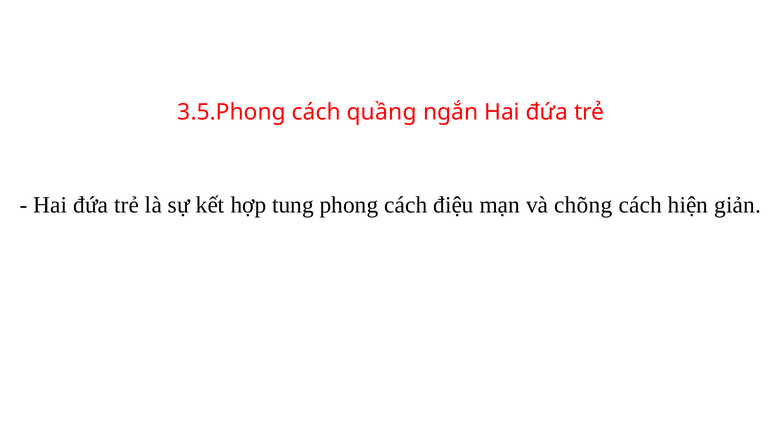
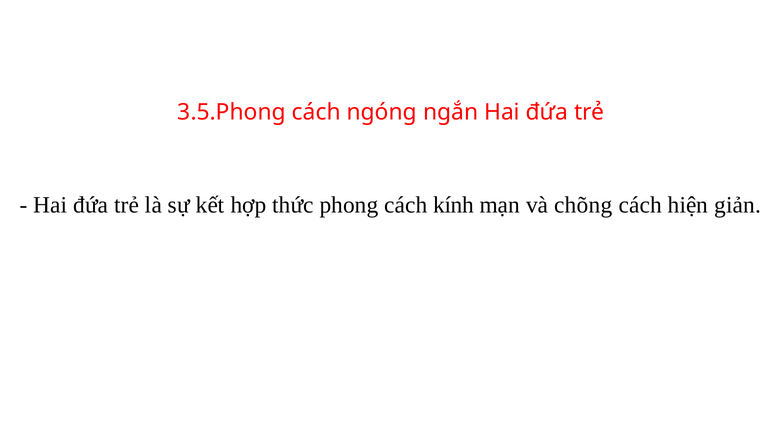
quầng: quầng -> ngóng (382, 112)
tung: tung -> thức (293, 205)
điệu: điệu -> kính (454, 205)
